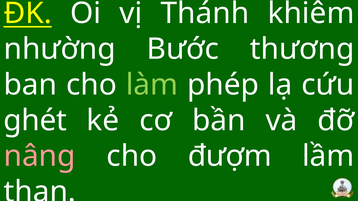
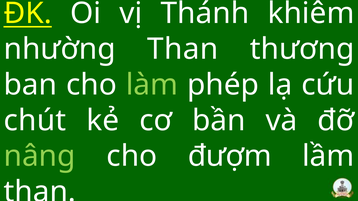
nhường Bước: Bước -> Than (183, 49)
ghét: ghét -> chút (35, 121)
nâng colour: pink -> light green (40, 156)
